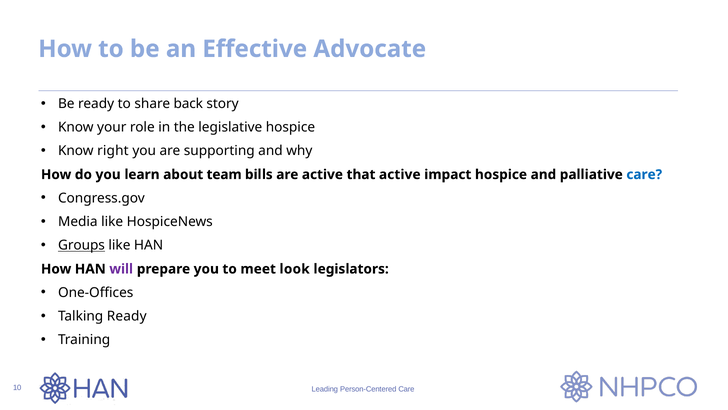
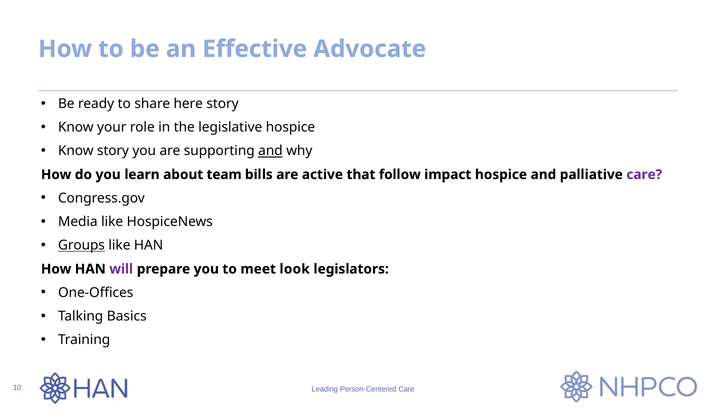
back: back -> here (188, 104)
Know right: right -> story (113, 151)
and underline: none -> present (270, 151)
that active: active -> follow (400, 174)
care colour: blue -> purple (644, 174)
Talking Ready: Ready -> Basics (127, 316)
